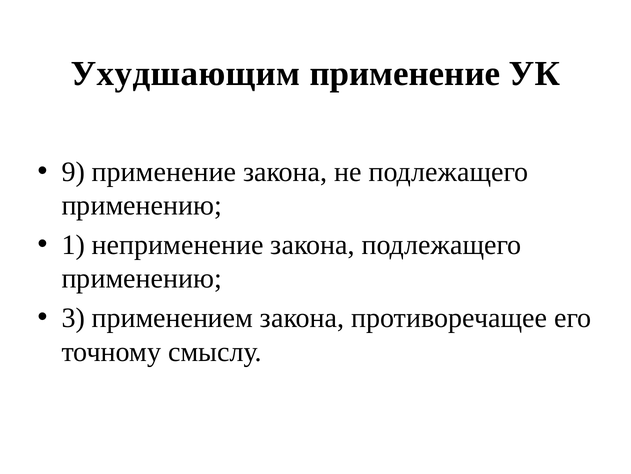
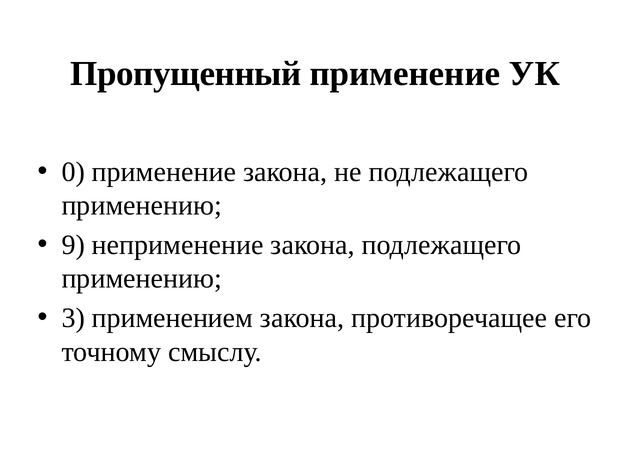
Ухудшающим: Ухудшающим -> Пропущенный (186, 74)
9: 9 -> 0 (73, 172)
1: 1 -> 9 (73, 245)
